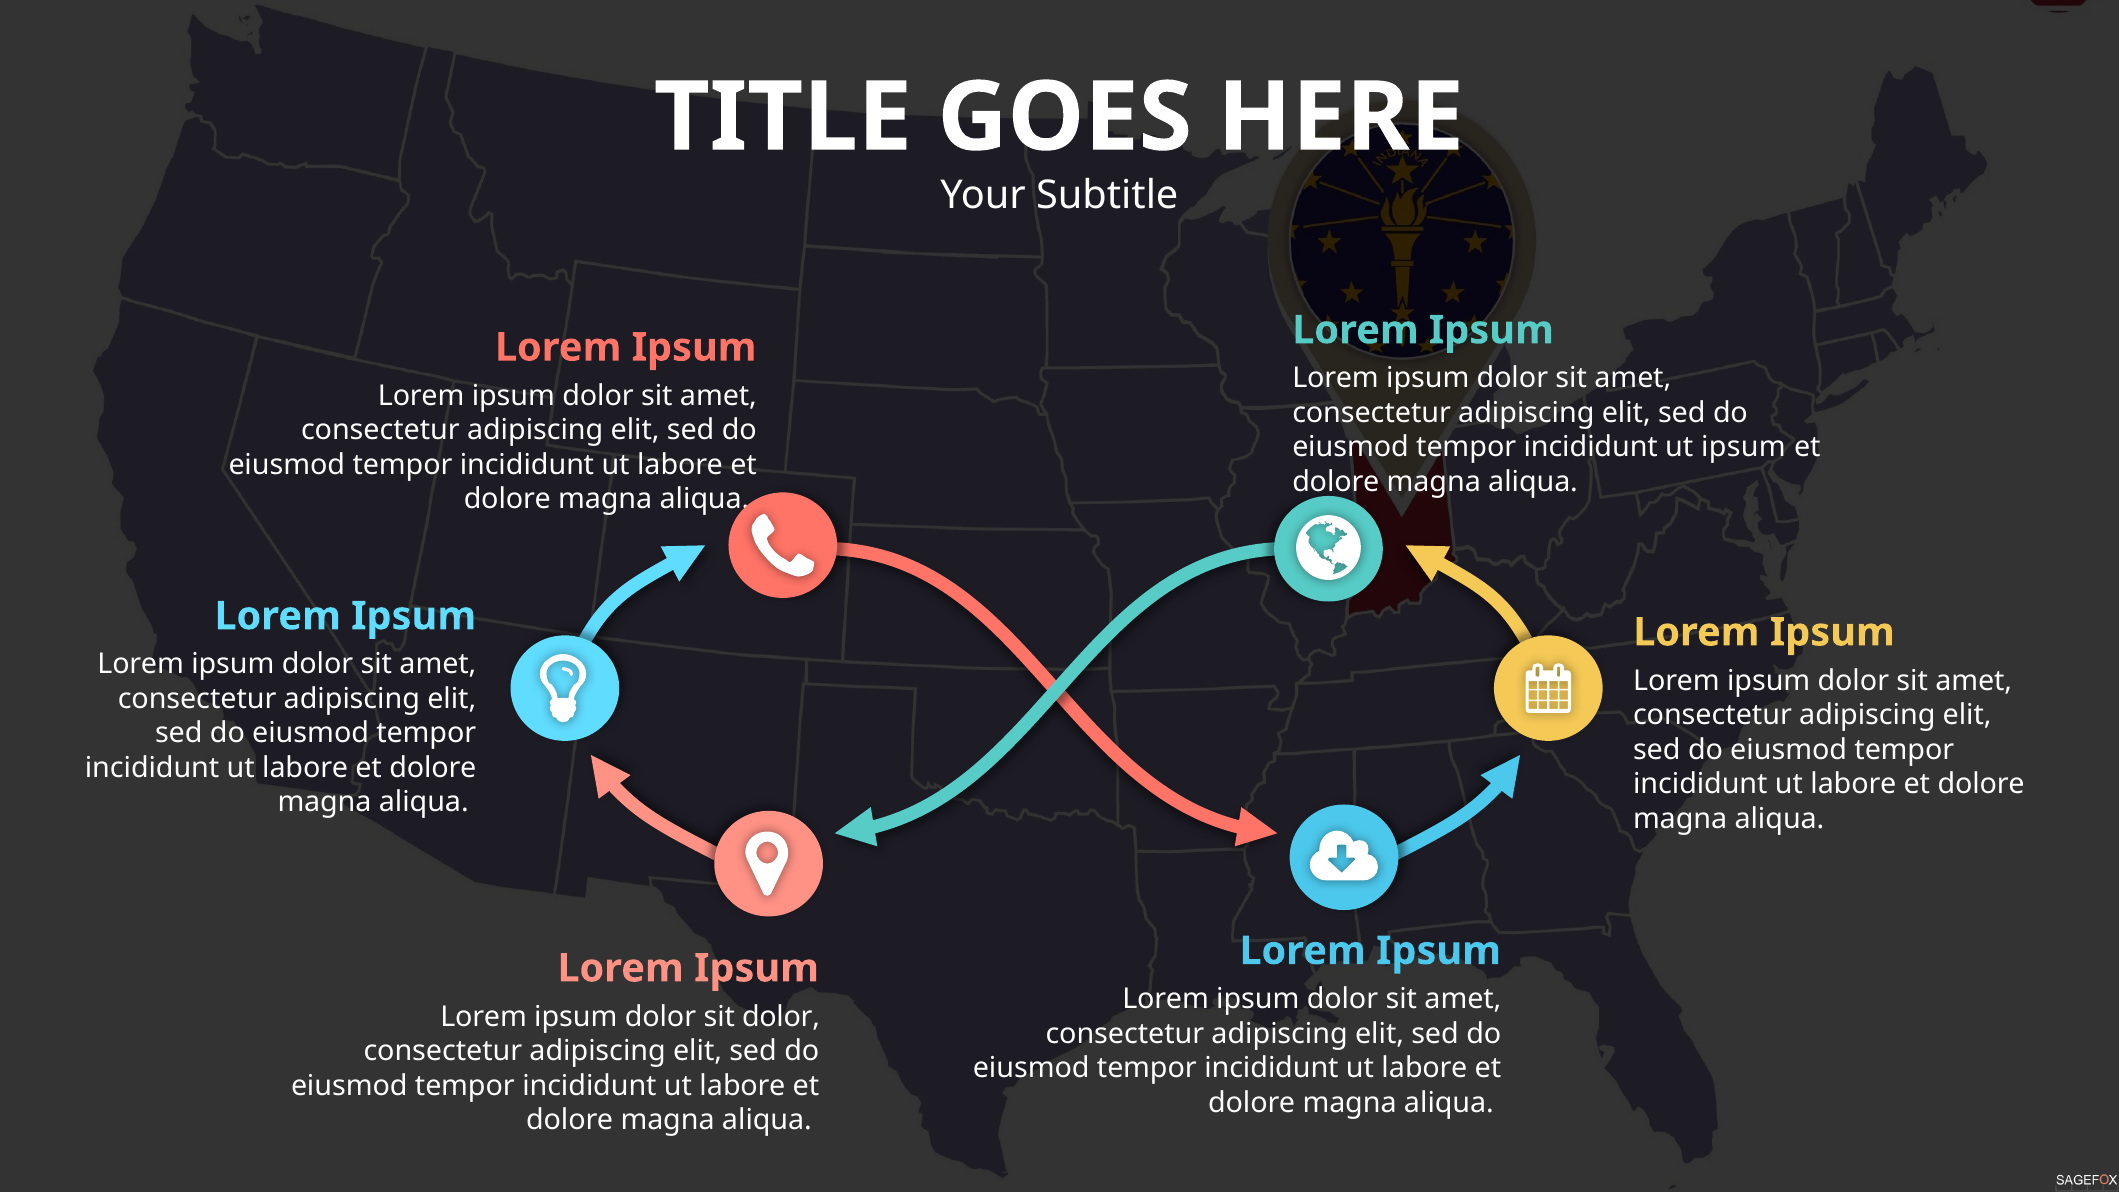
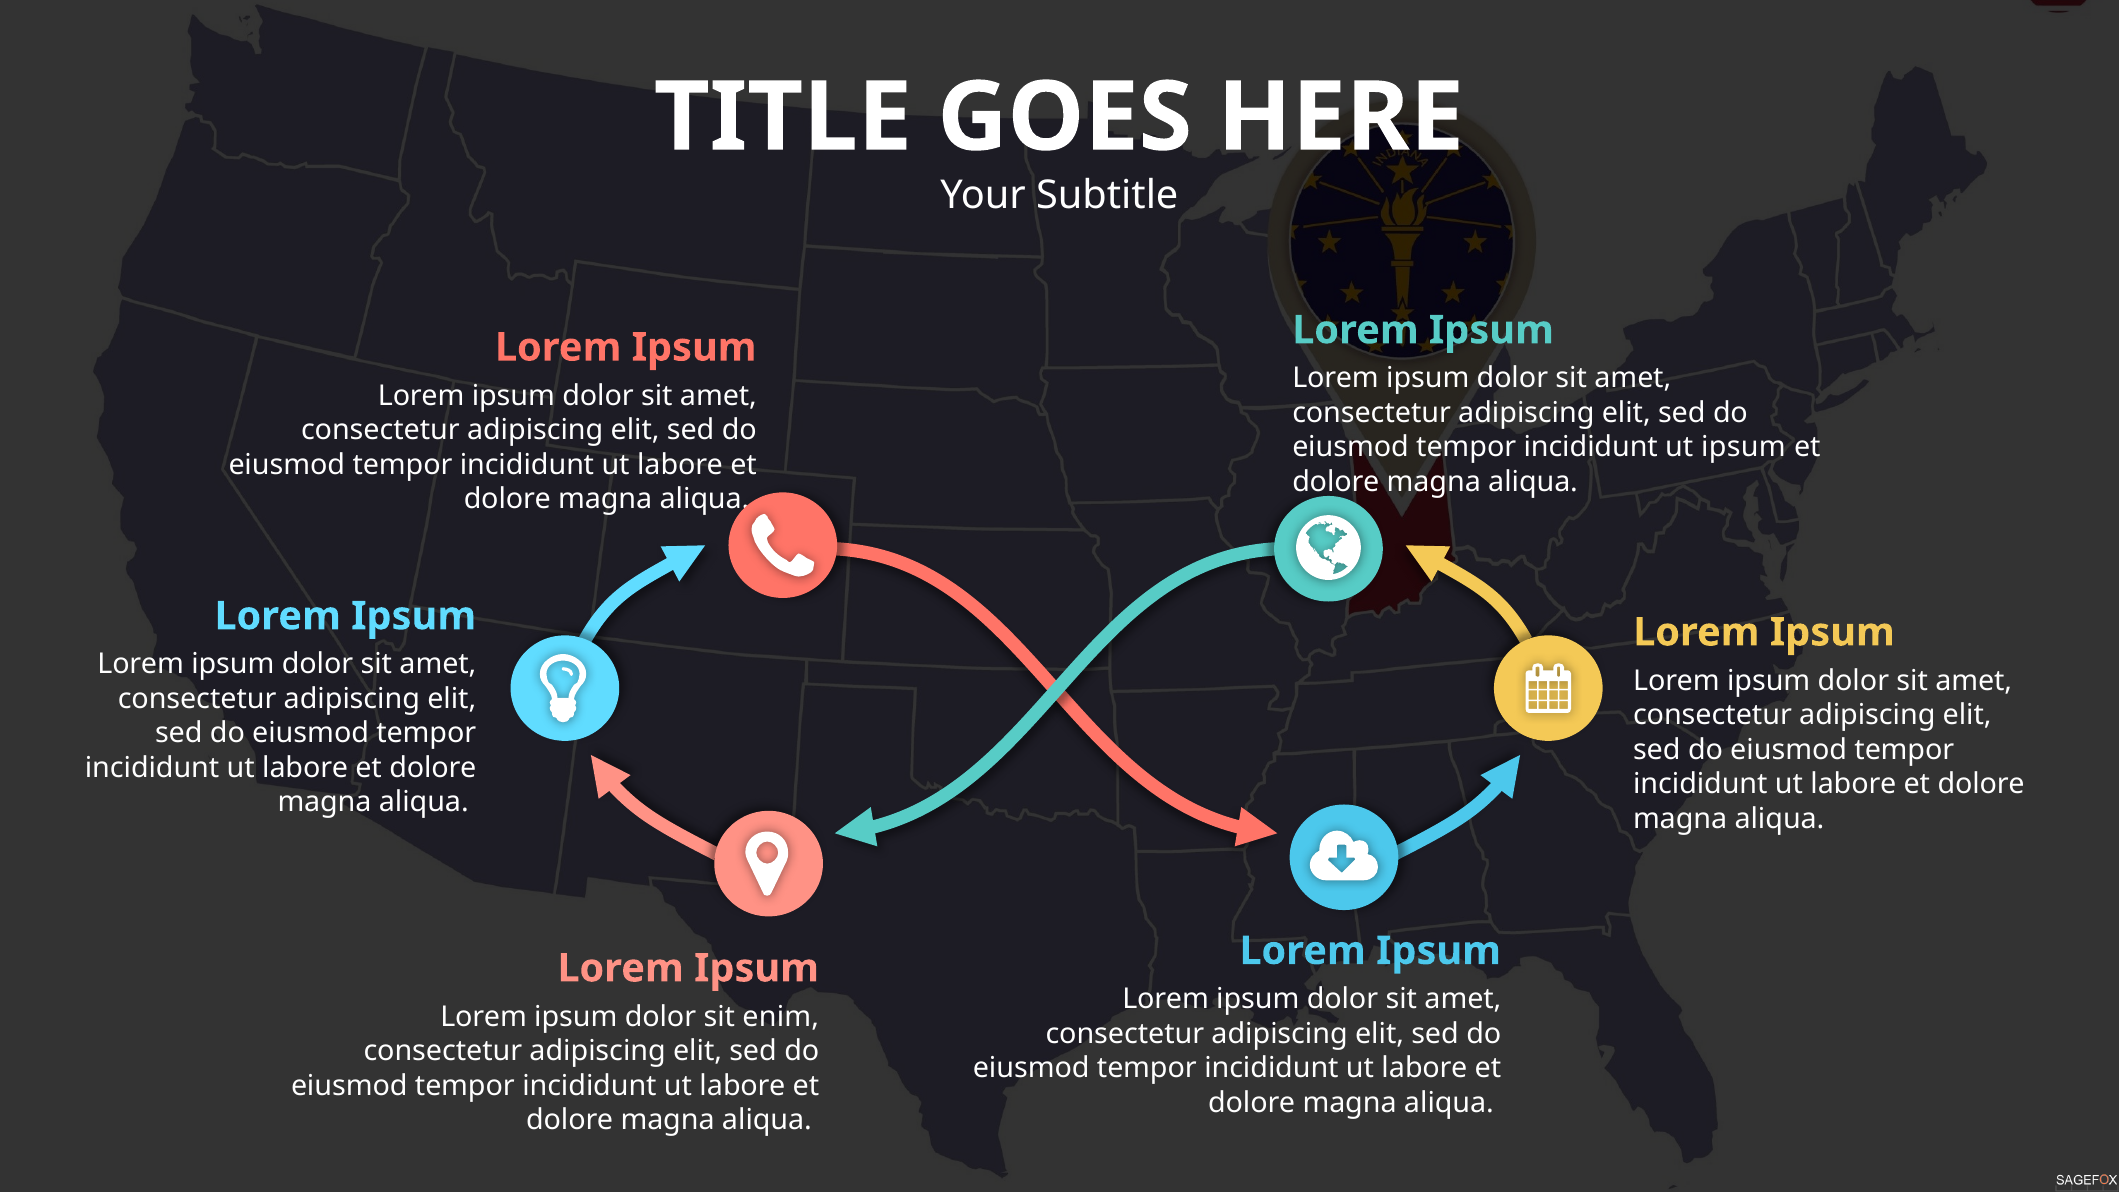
sit dolor: dolor -> enim (781, 1017)
